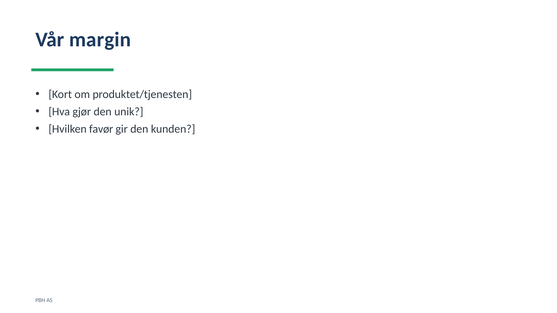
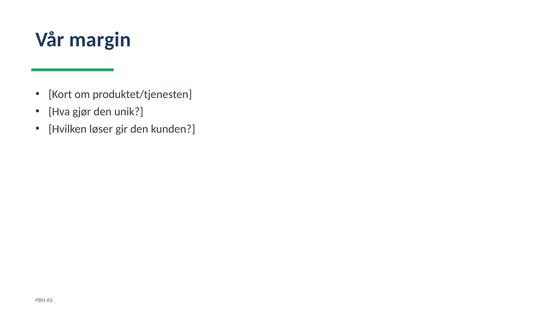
favør: favør -> løser (101, 129)
